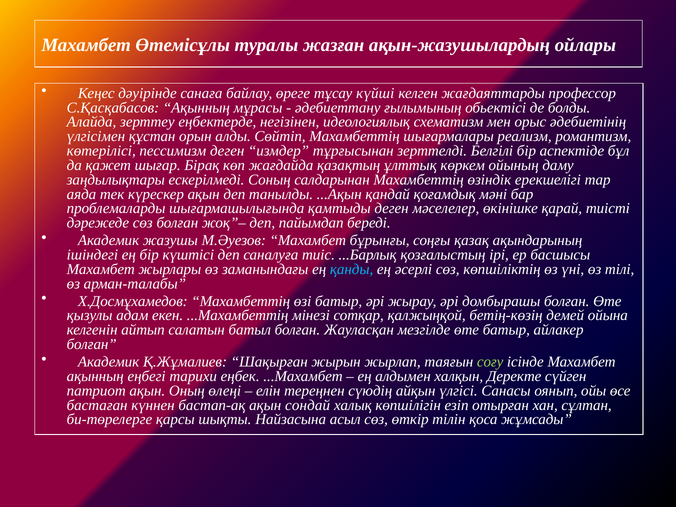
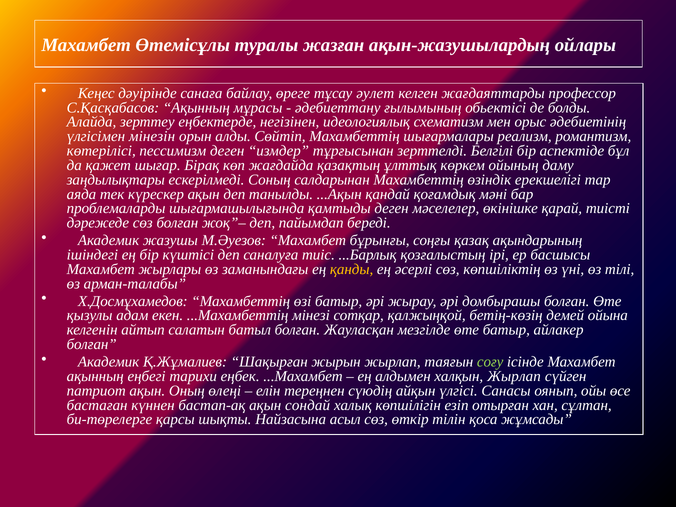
күйші: күйші -> әулет (375, 93)
құстан: құстан -> мінезін (152, 136)
қанды colour: light blue -> yellow (352, 269)
халқын Деректе: Деректе -> Жырлап (514, 376)
